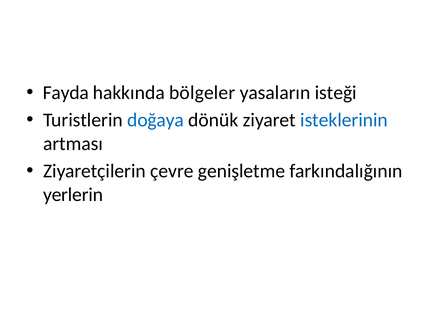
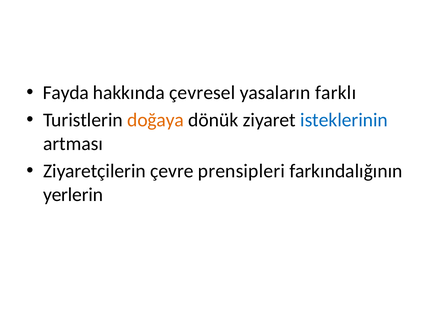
bölgeler: bölgeler -> çevresel (202, 93)
isteği: isteği -> farklı (336, 93)
doğaya colour: blue -> orange (156, 120)
genişletme: genişletme -> prensipleri (241, 171)
